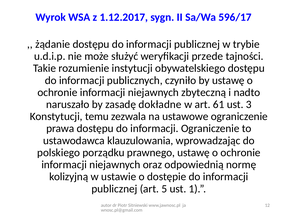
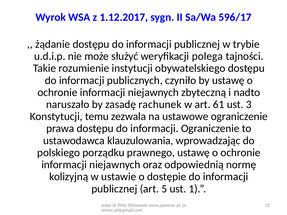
przede: przede -> polega (207, 56)
dokładne: dokładne -> rachunek (160, 105)
